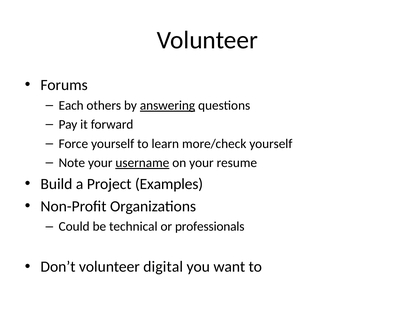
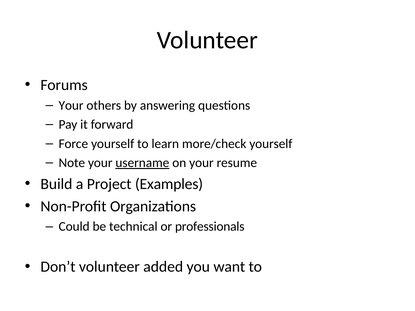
Each: Each -> Your (71, 106)
answering underline: present -> none (168, 106)
digital: digital -> added (163, 267)
